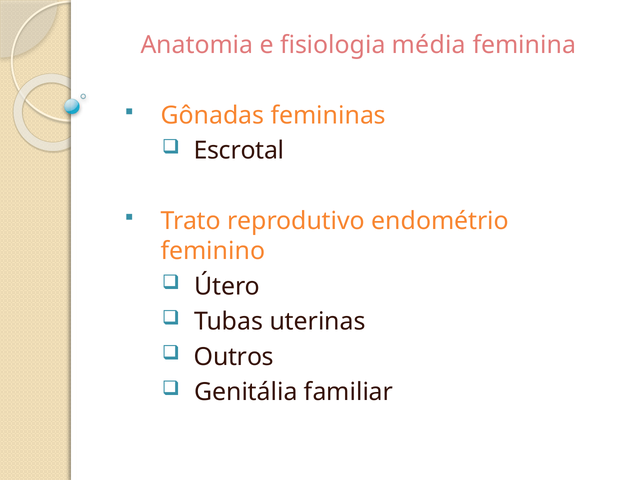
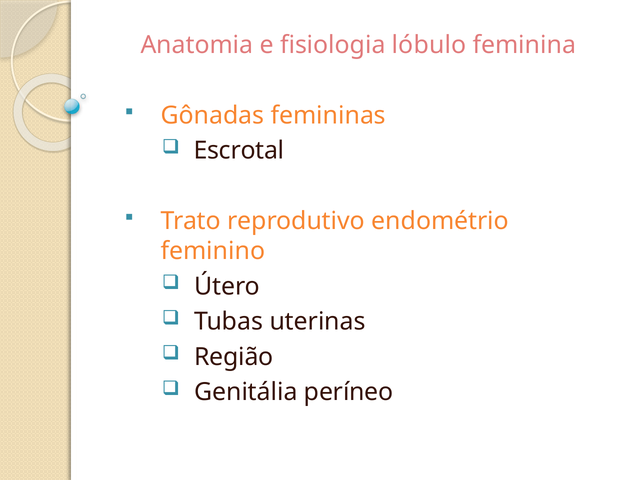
média: média -> lóbulo (429, 45)
Outros: Outros -> Região (234, 357)
familiar: familiar -> períneo (349, 392)
